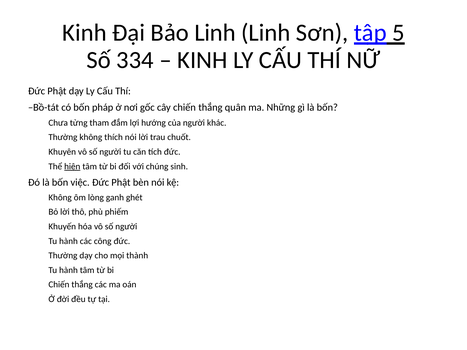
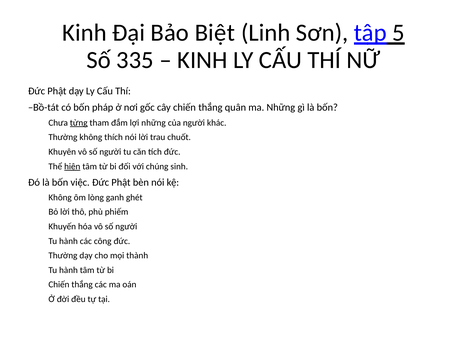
Bảo Linh: Linh -> Biệt (215, 33)
334: 334 -> 335 (135, 60)
từng underline: none -> present (79, 123)
lợi hướng: hướng -> những (154, 123)
